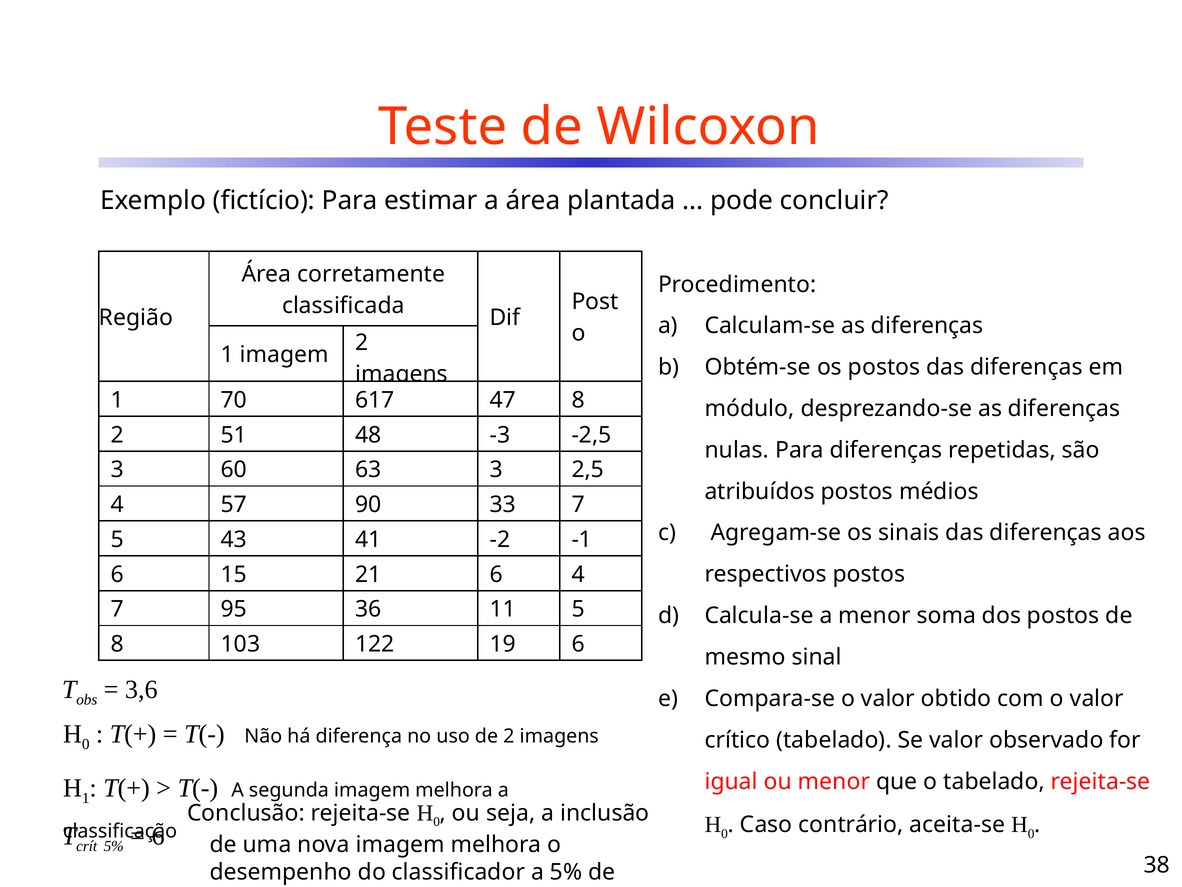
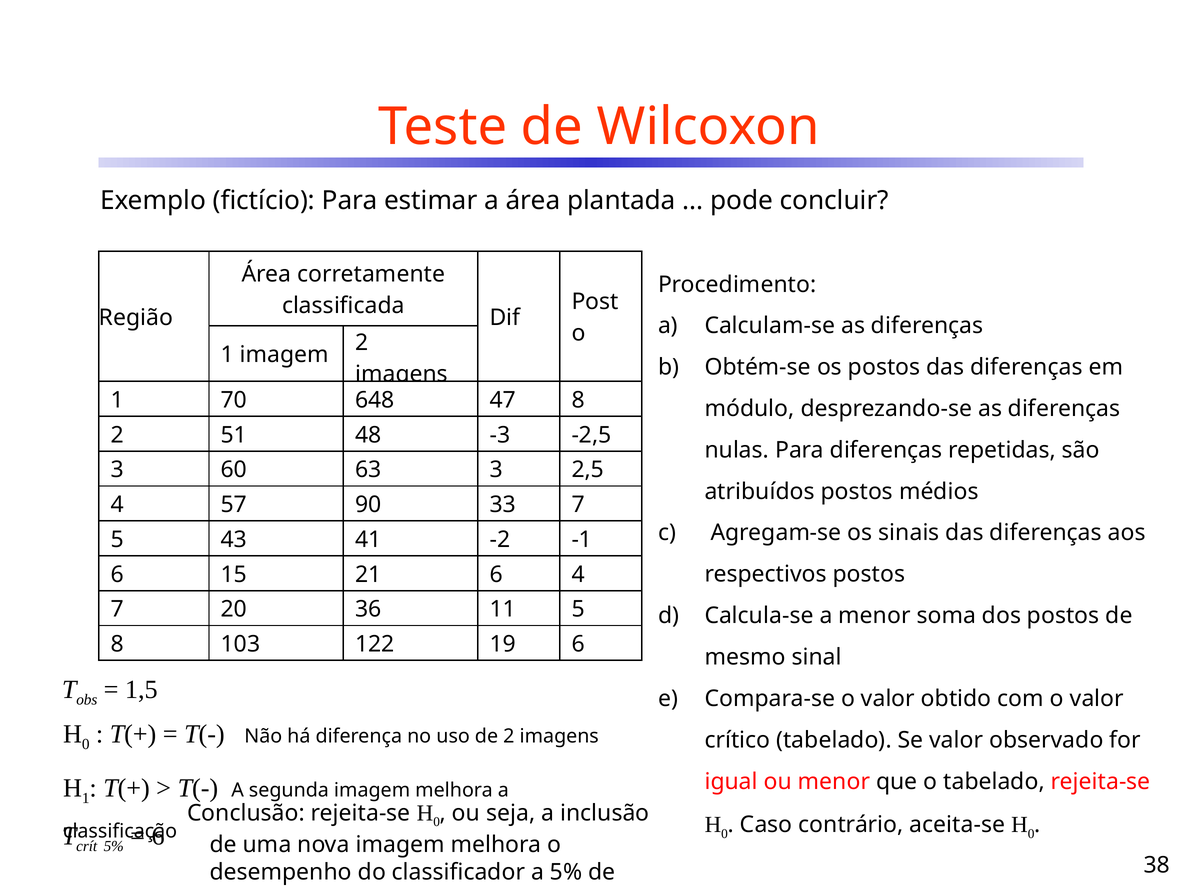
617: 617 -> 648 (375, 400)
95: 95 -> 20 (234, 609)
3,6: 3,6 -> 1,5 (141, 689)
